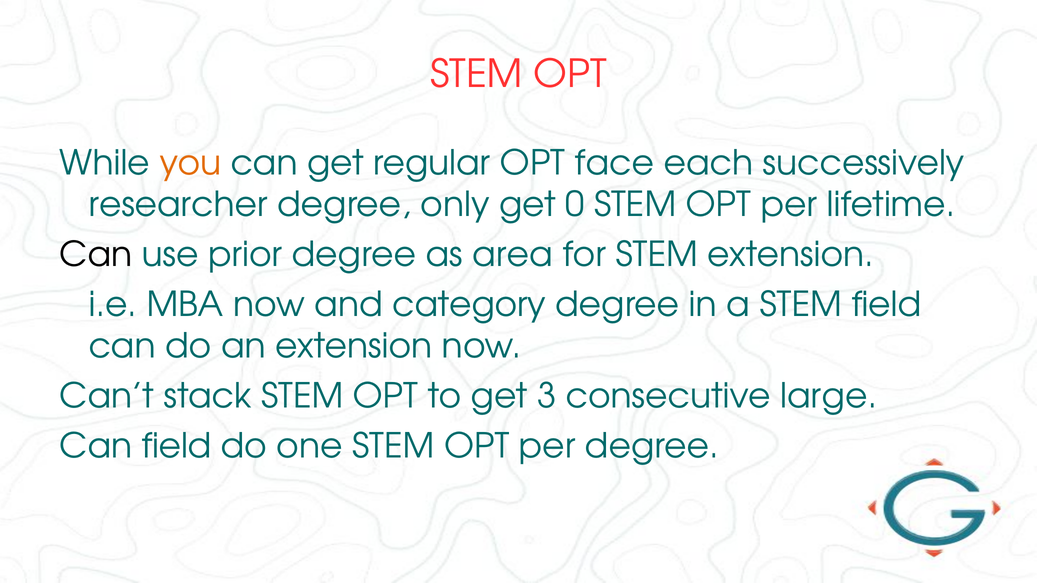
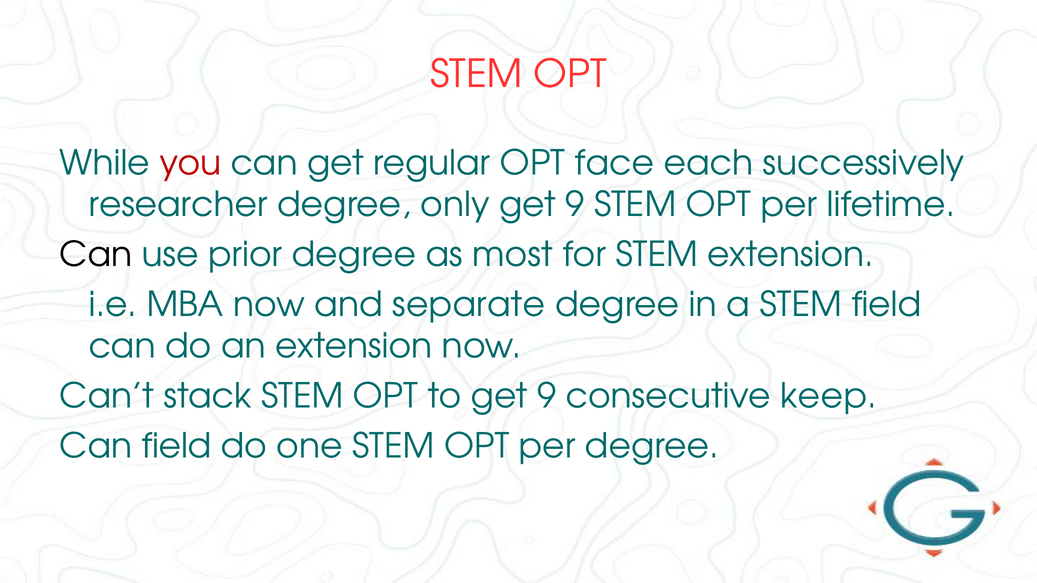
you colour: orange -> red (190, 163)
only get 0: 0 -> 9 (575, 205)
area: area -> most (513, 255)
category: category -> separate (469, 305)
to get 3: 3 -> 9 (547, 397)
large: large -> keep (829, 397)
